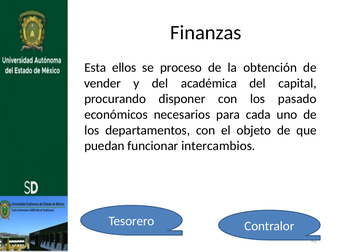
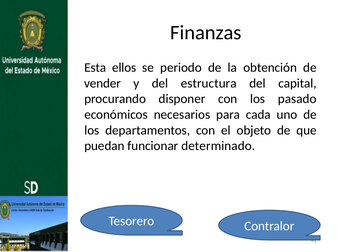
proceso: proceso -> periodo (181, 68)
académica: académica -> estructura (209, 84)
intercambios: intercambios -> determinado (218, 146)
